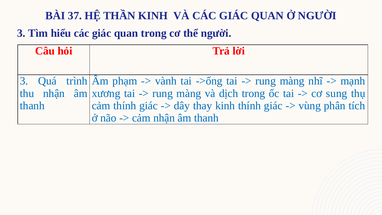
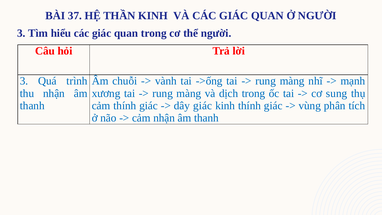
phạm: phạm -> chuỗi (125, 81)
dây thay: thay -> giác (203, 106)
